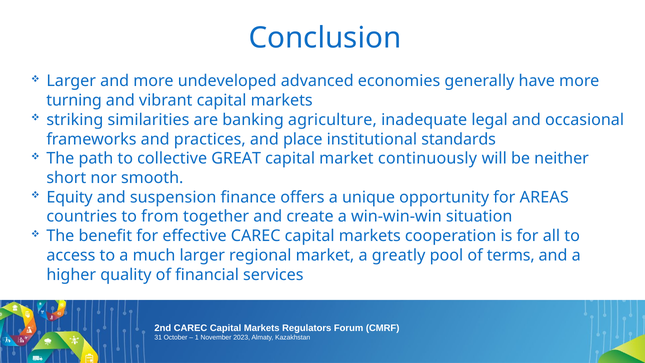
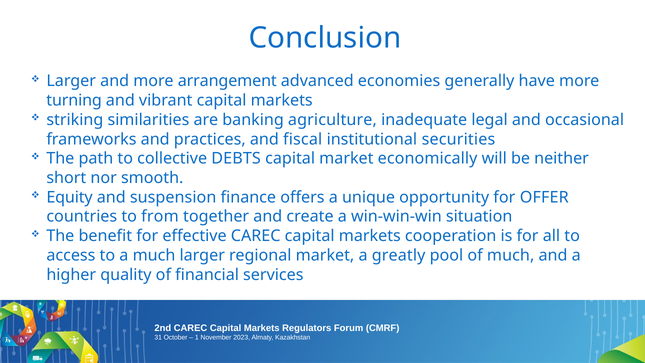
undeveloped: undeveloped -> arrangement (227, 81)
place: place -> fiscal (303, 139)
standards: standards -> securities (458, 139)
GREAT: GREAT -> DEBTS (236, 158)
continuously: continuously -> economically (428, 158)
AREAS: AREAS -> OFFER (544, 197)
of terms: terms -> much (511, 255)
